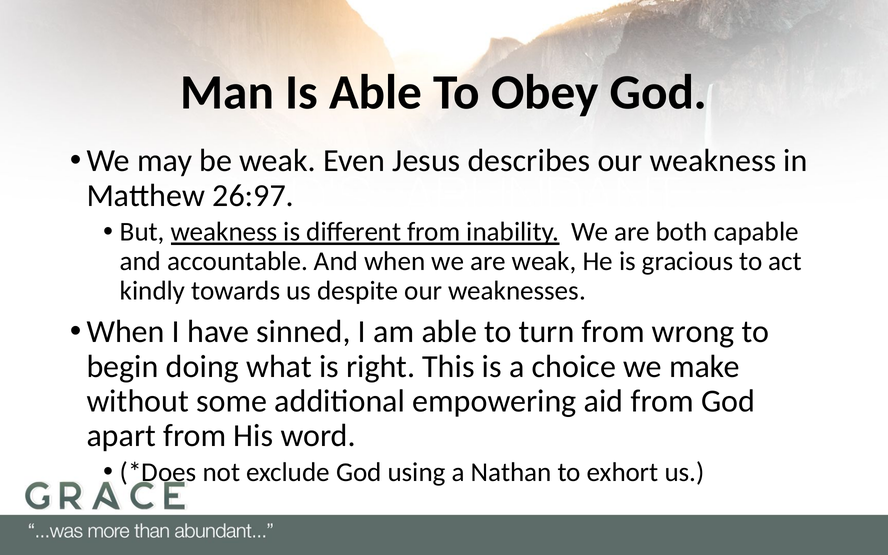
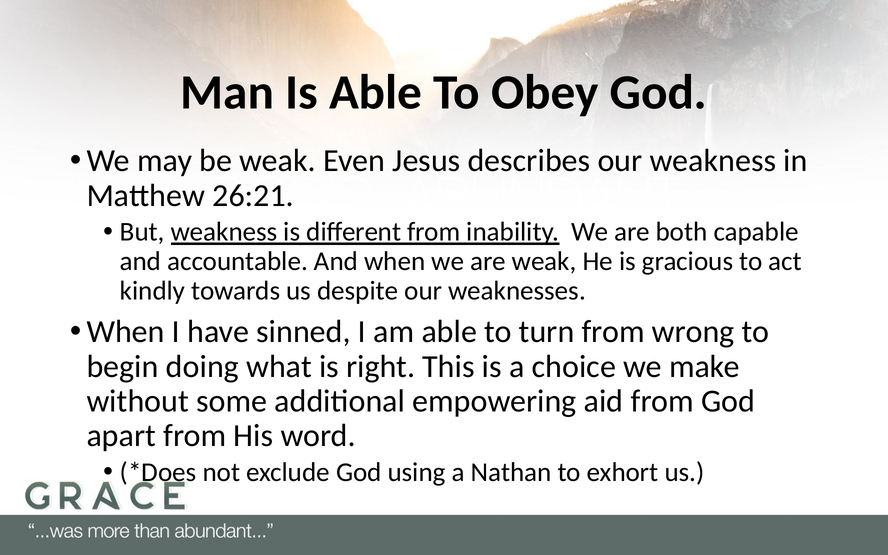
26:97: 26:97 -> 26:21 (253, 195)
